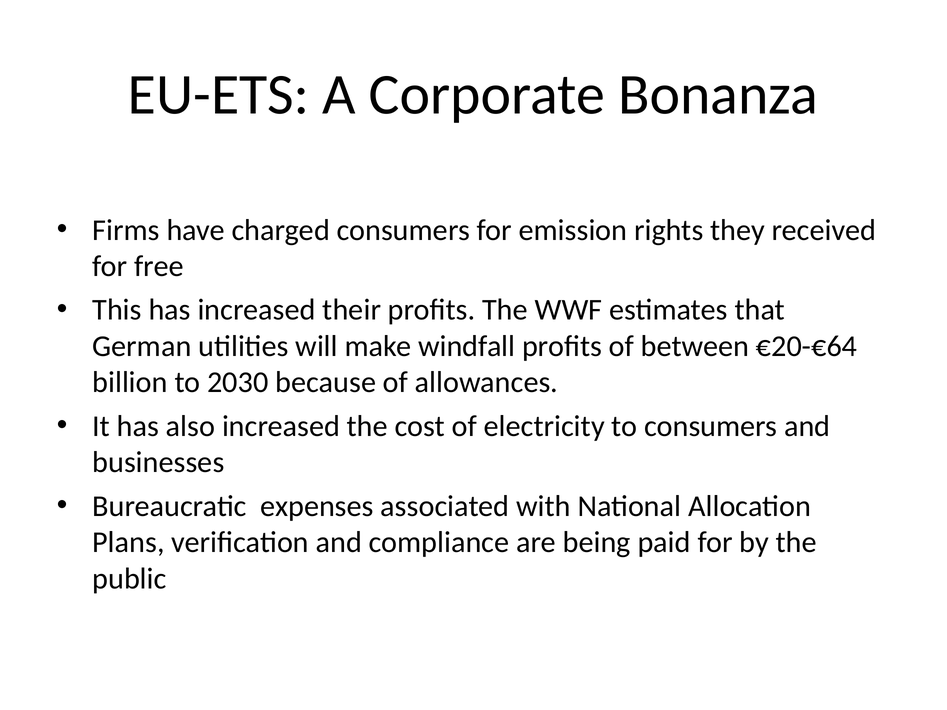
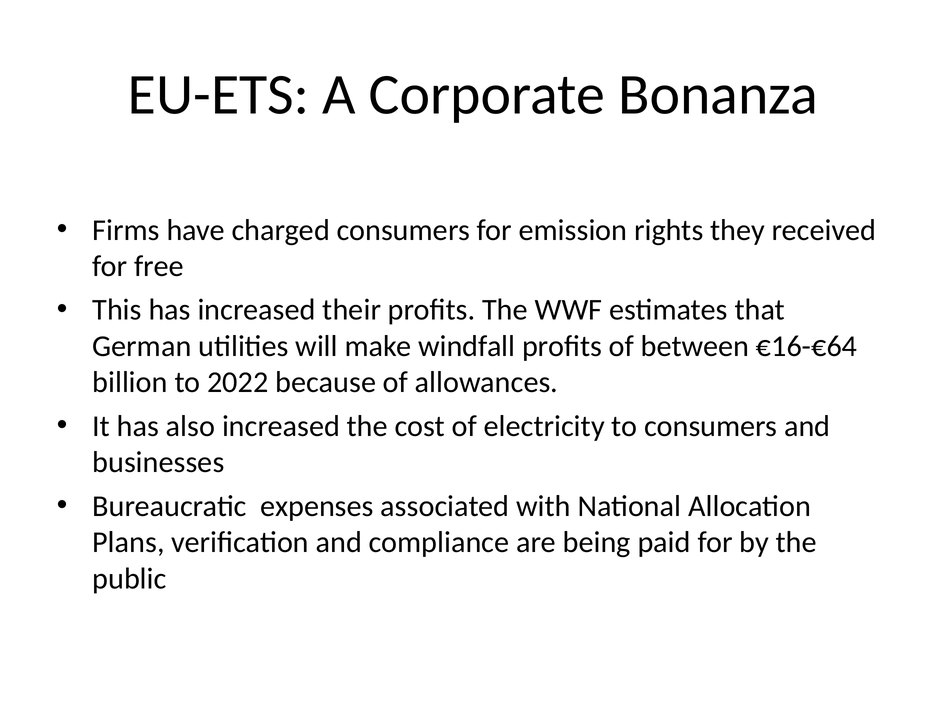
€20-€64: €20-€64 -> €16-€64 (807, 346)
2030: 2030 -> 2022 (238, 383)
